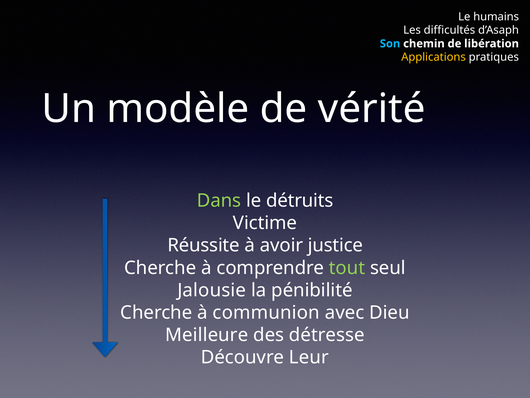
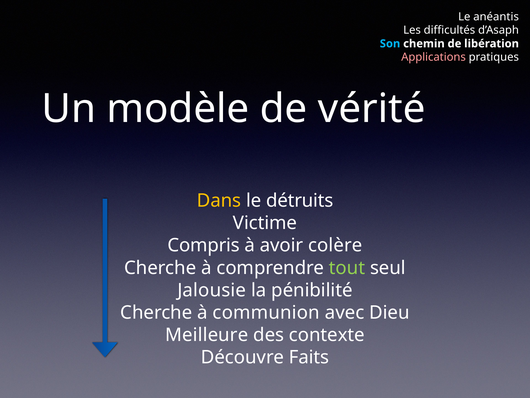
humains: humains -> anéantis (496, 17)
Applications colour: yellow -> pink (434, 57)
Dans colour: light green -> yellow (219, 200)
Réussite: Réussite -> Compris (204, 245)
justice: justice -> colère (335, 245)
détresse: détresse -> contexte (327, 335)
Leur: Leur -> Faits (309, 357)
